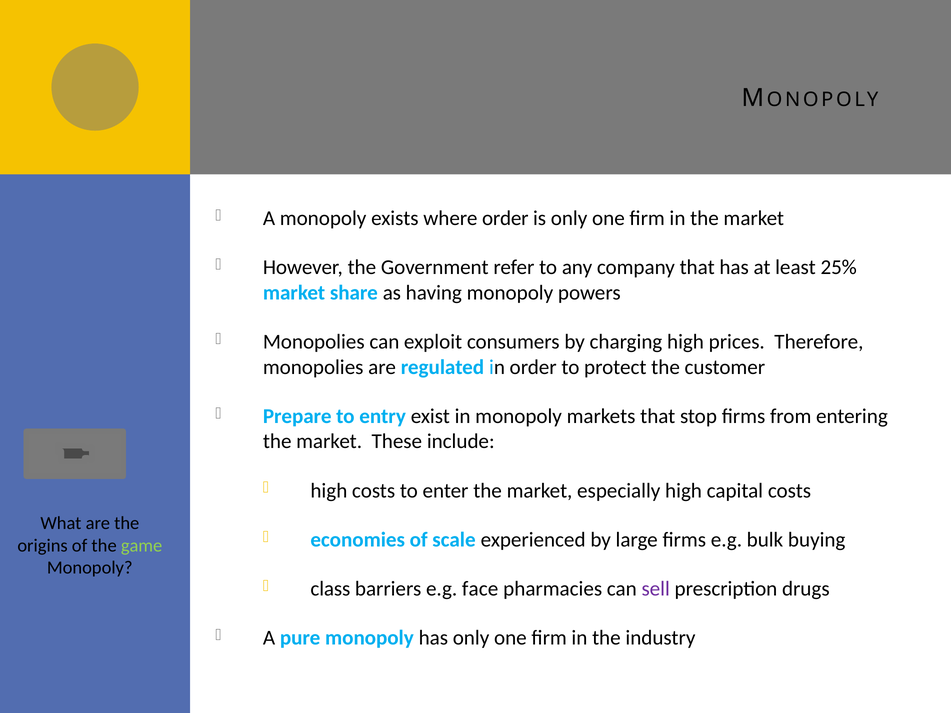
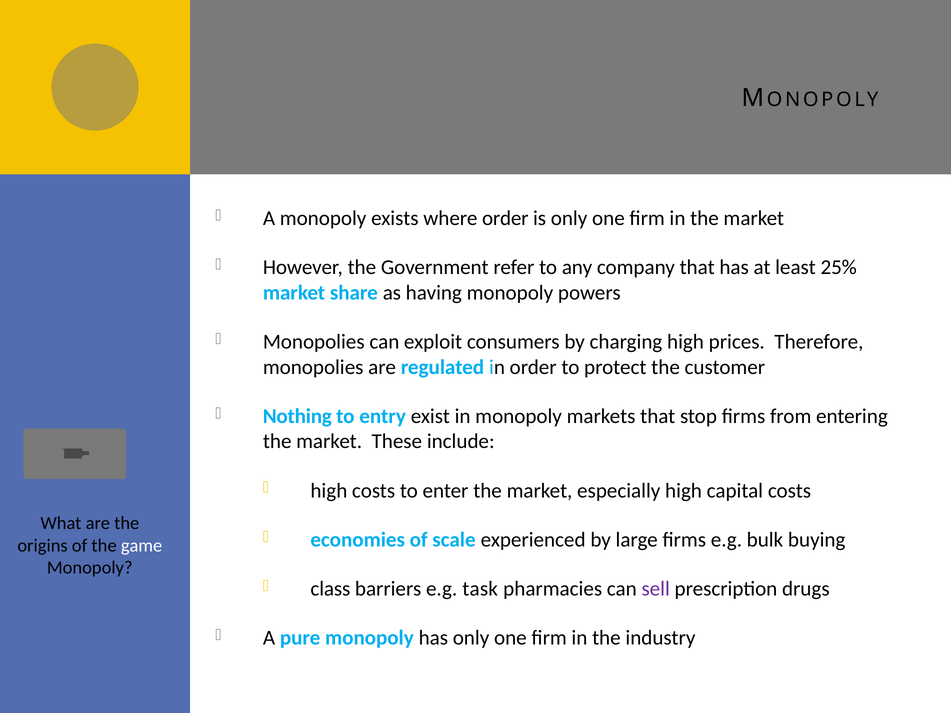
Prepare: Prepare -> Nothing (297, 416)
game colour: light green -> white (142, 546)
face: face -> task (480, 589)
